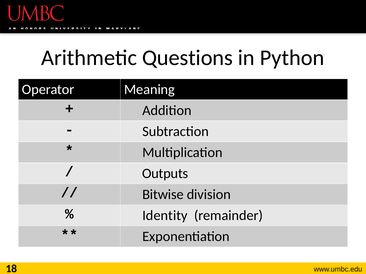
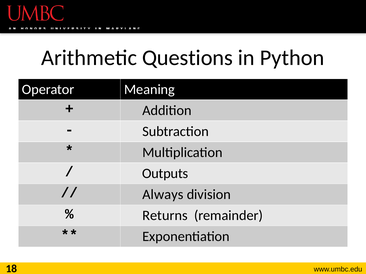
Bitwise: Bitwise -> Always (163, 195)
Identity: Identity -> Returns (165, 216)
